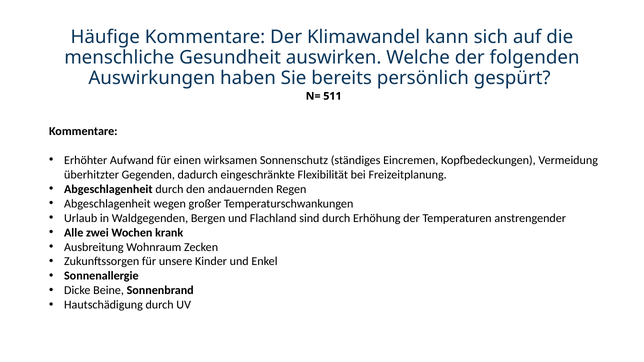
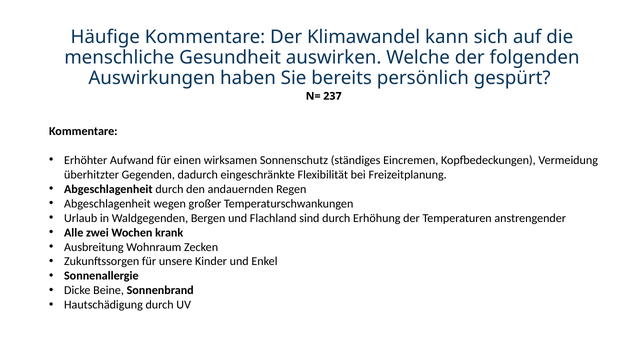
511: 511 -> 237 (332, 96)
